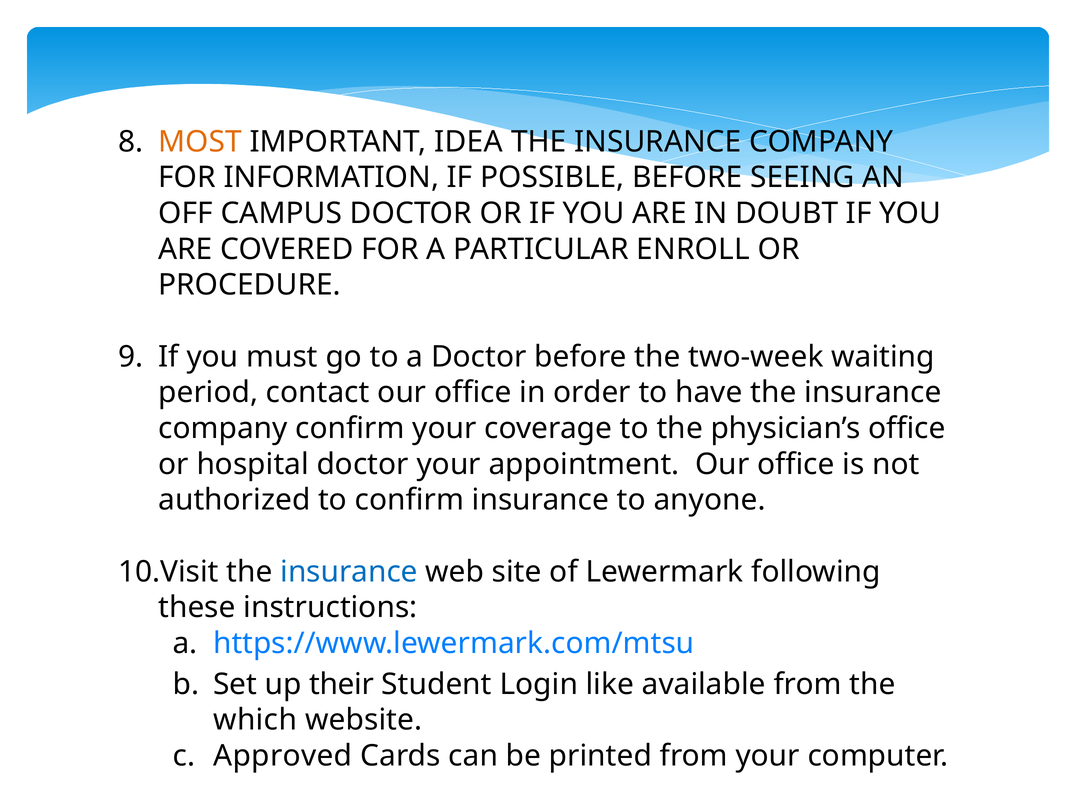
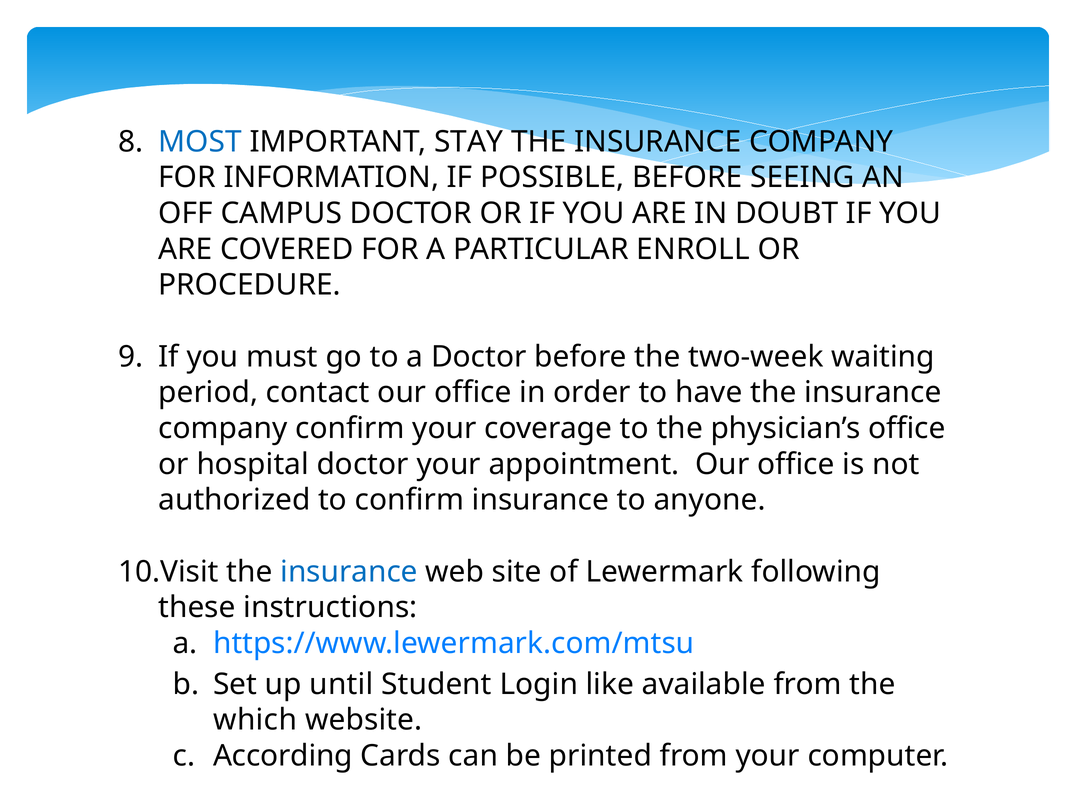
MOST colour: orange -> blue (200, 142)
IDEA: IDEA -> STAY (469, 142)
their: their -> until (342, 684)
Approved: Approved -> According (283, 756)
